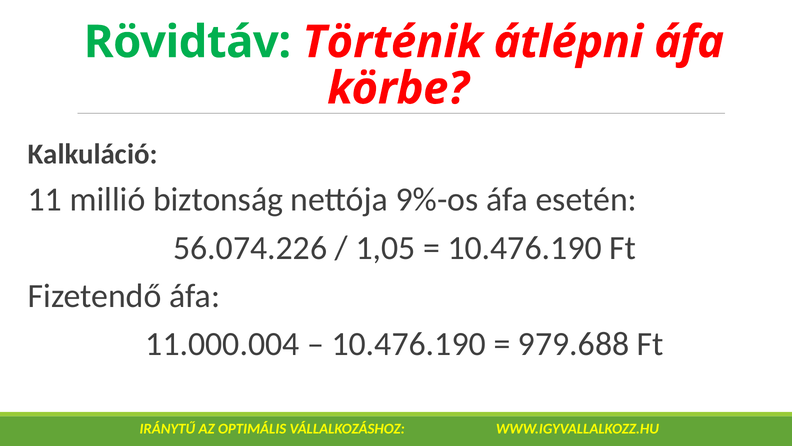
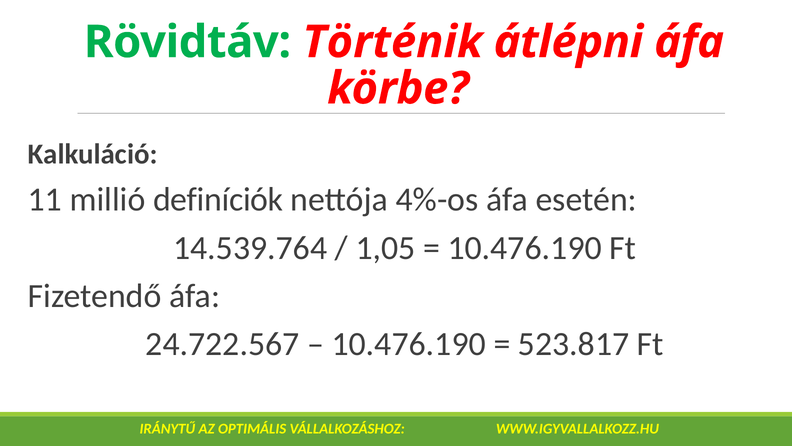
biztonság: biztonság -> definíciók (218, 200)
9%-os: 9%-os -> 4%-os (437, 200)
56.074.226: 56.074.226 -> 14.539.764 (250, 248)
11.000.004: 11.000.004 -> 24.722.567 (222, 344)
979.688: 979.688 -> 523.817 (574, 344)
